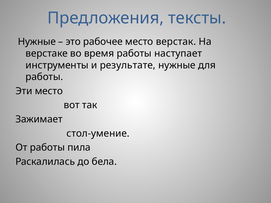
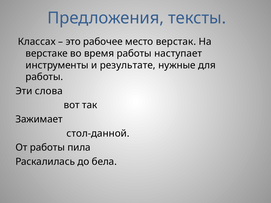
Нужные: Нужные -> Классах (37, 42)
Эти место: место -> слова (49, 91)
стол-умение: стол-умение -> стол-данной (98, 134)
